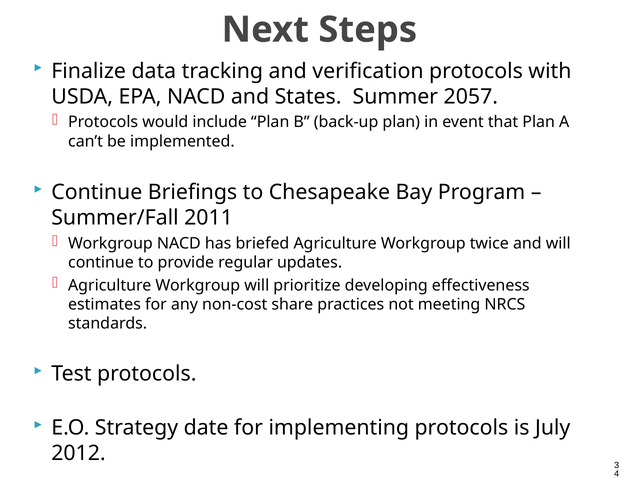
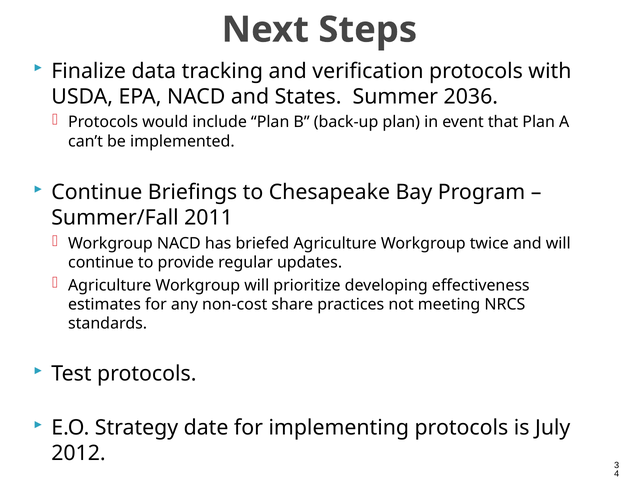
2057: 2057 -> 2036 (471, 97)
